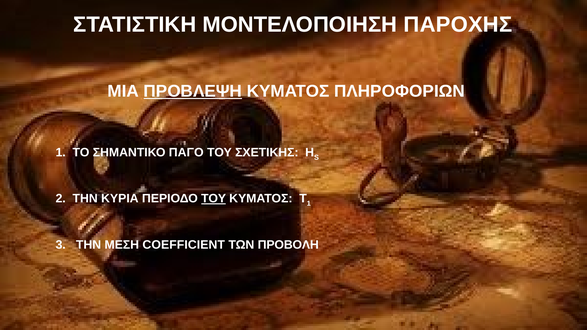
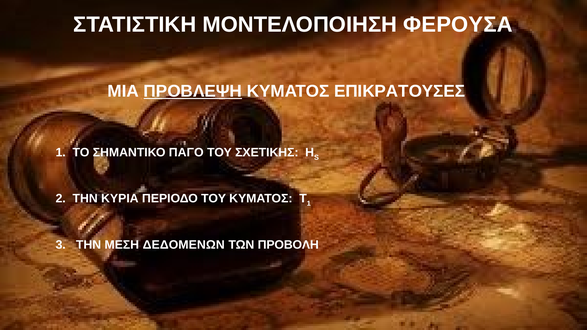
ΠΑΡΟΧΗΣ: ΠΑΡΟΧΗΣ -> ΦΕΡΟΥΣΑ (458, 24)
ΠΛΗΡΟΦΟΡΙΩΝ: ΠΛΗΡΟΦΟΡΙΩΝ -> ΕΠΙΚΡΑΤΟΥΣΕΣ (400, 91)
ΤΟΥ underline: present -> none (214, 199)
COEFFICIENT: COEFFICIENT -> ΔΕΔΟΜΕΝΩΝ (184, 245)
